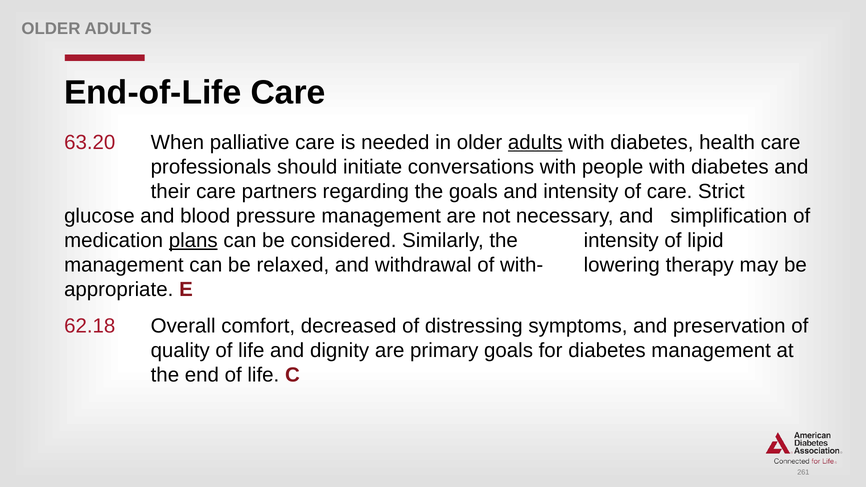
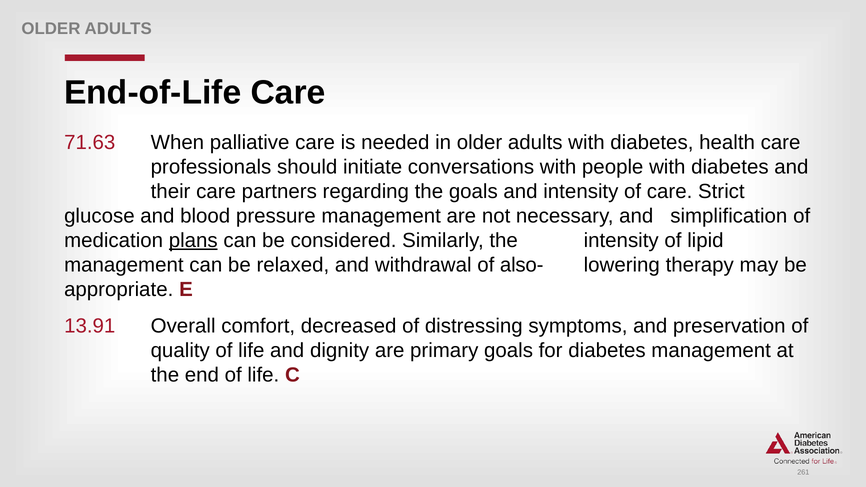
63.20: 63.20 -> 71.63 (90, 142)
adults underline: present -> none (535, 142)
with-: with- -> also- (522, 265)
62.18: 62.18 -> 13.91 (90, 326)
